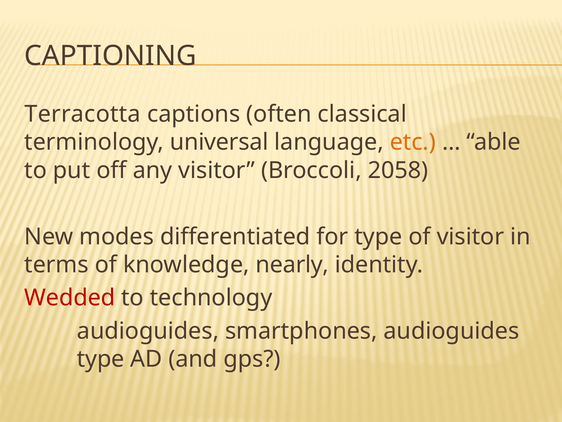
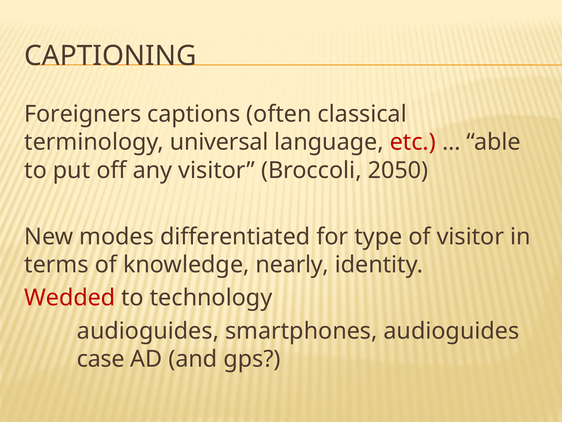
Terracotta: Terracotta -> Foreigners (83, 114)
etc colour: orange -> red (413, 142)
2058: 2058 -> 2050 (398, 170)
type: type -> case (101, 359)
